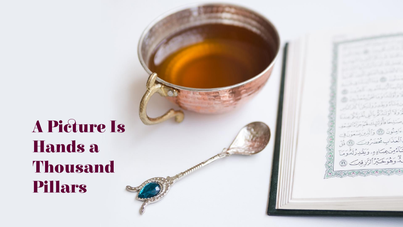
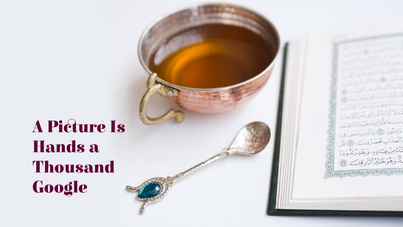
Pillars: Pillars -> Google (60, 187)
